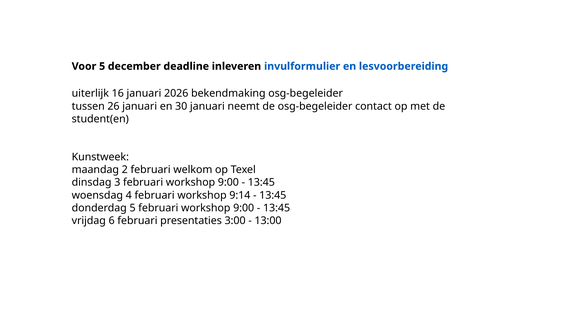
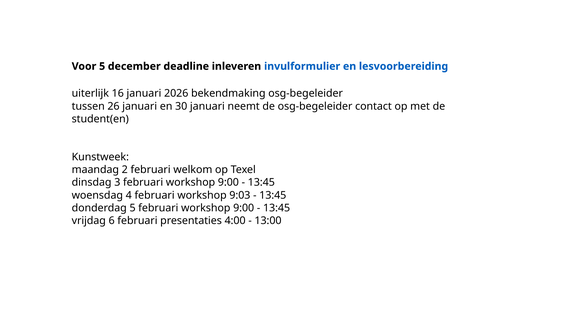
9:14: 9:14 -> 9:03 (240, 195)
3:00: 3:00 -> 4:00 (235, 221)
